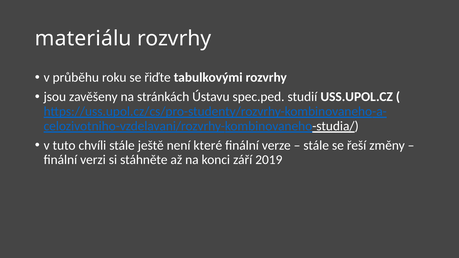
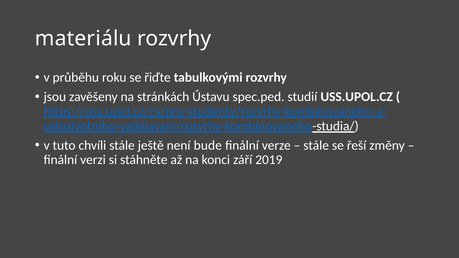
které: které -> bude (208, 146)
